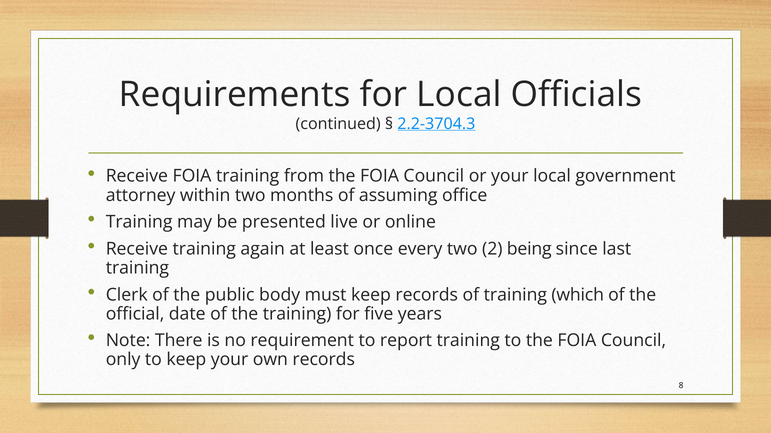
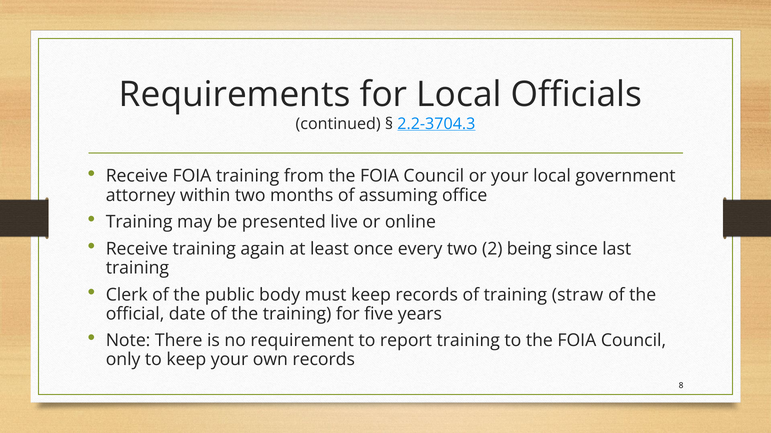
which: which -> straw (578, 295)
